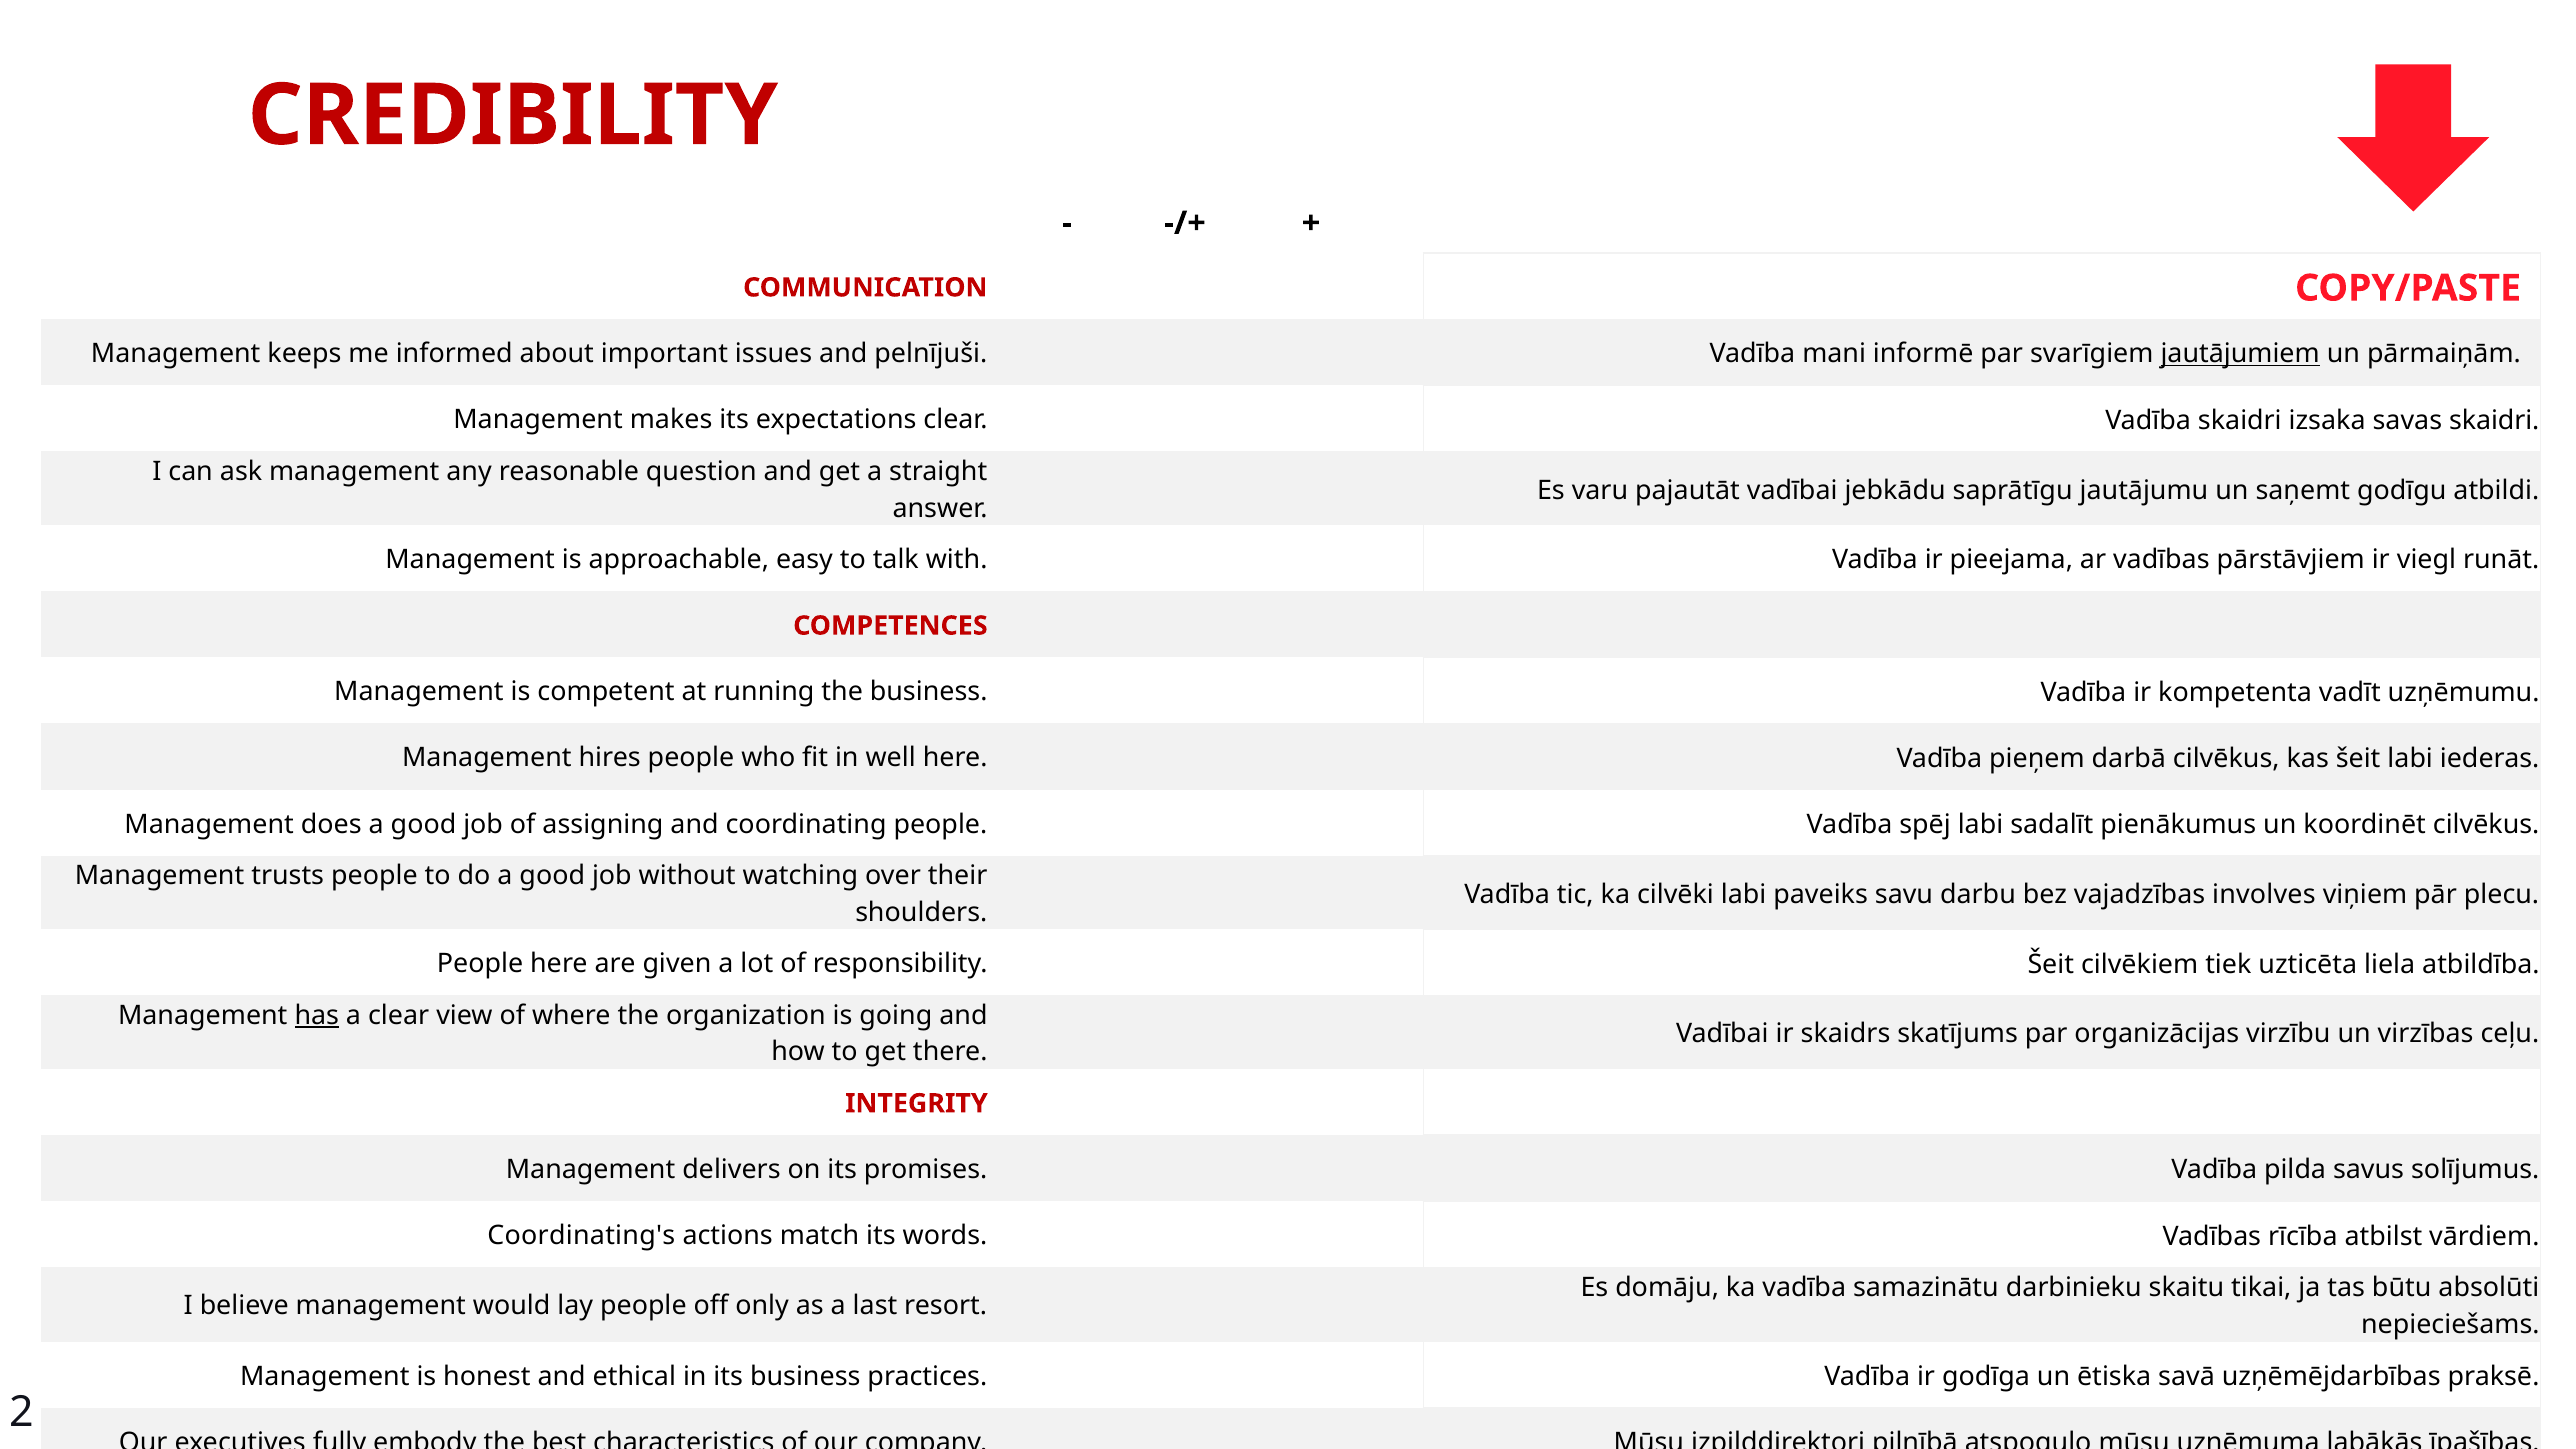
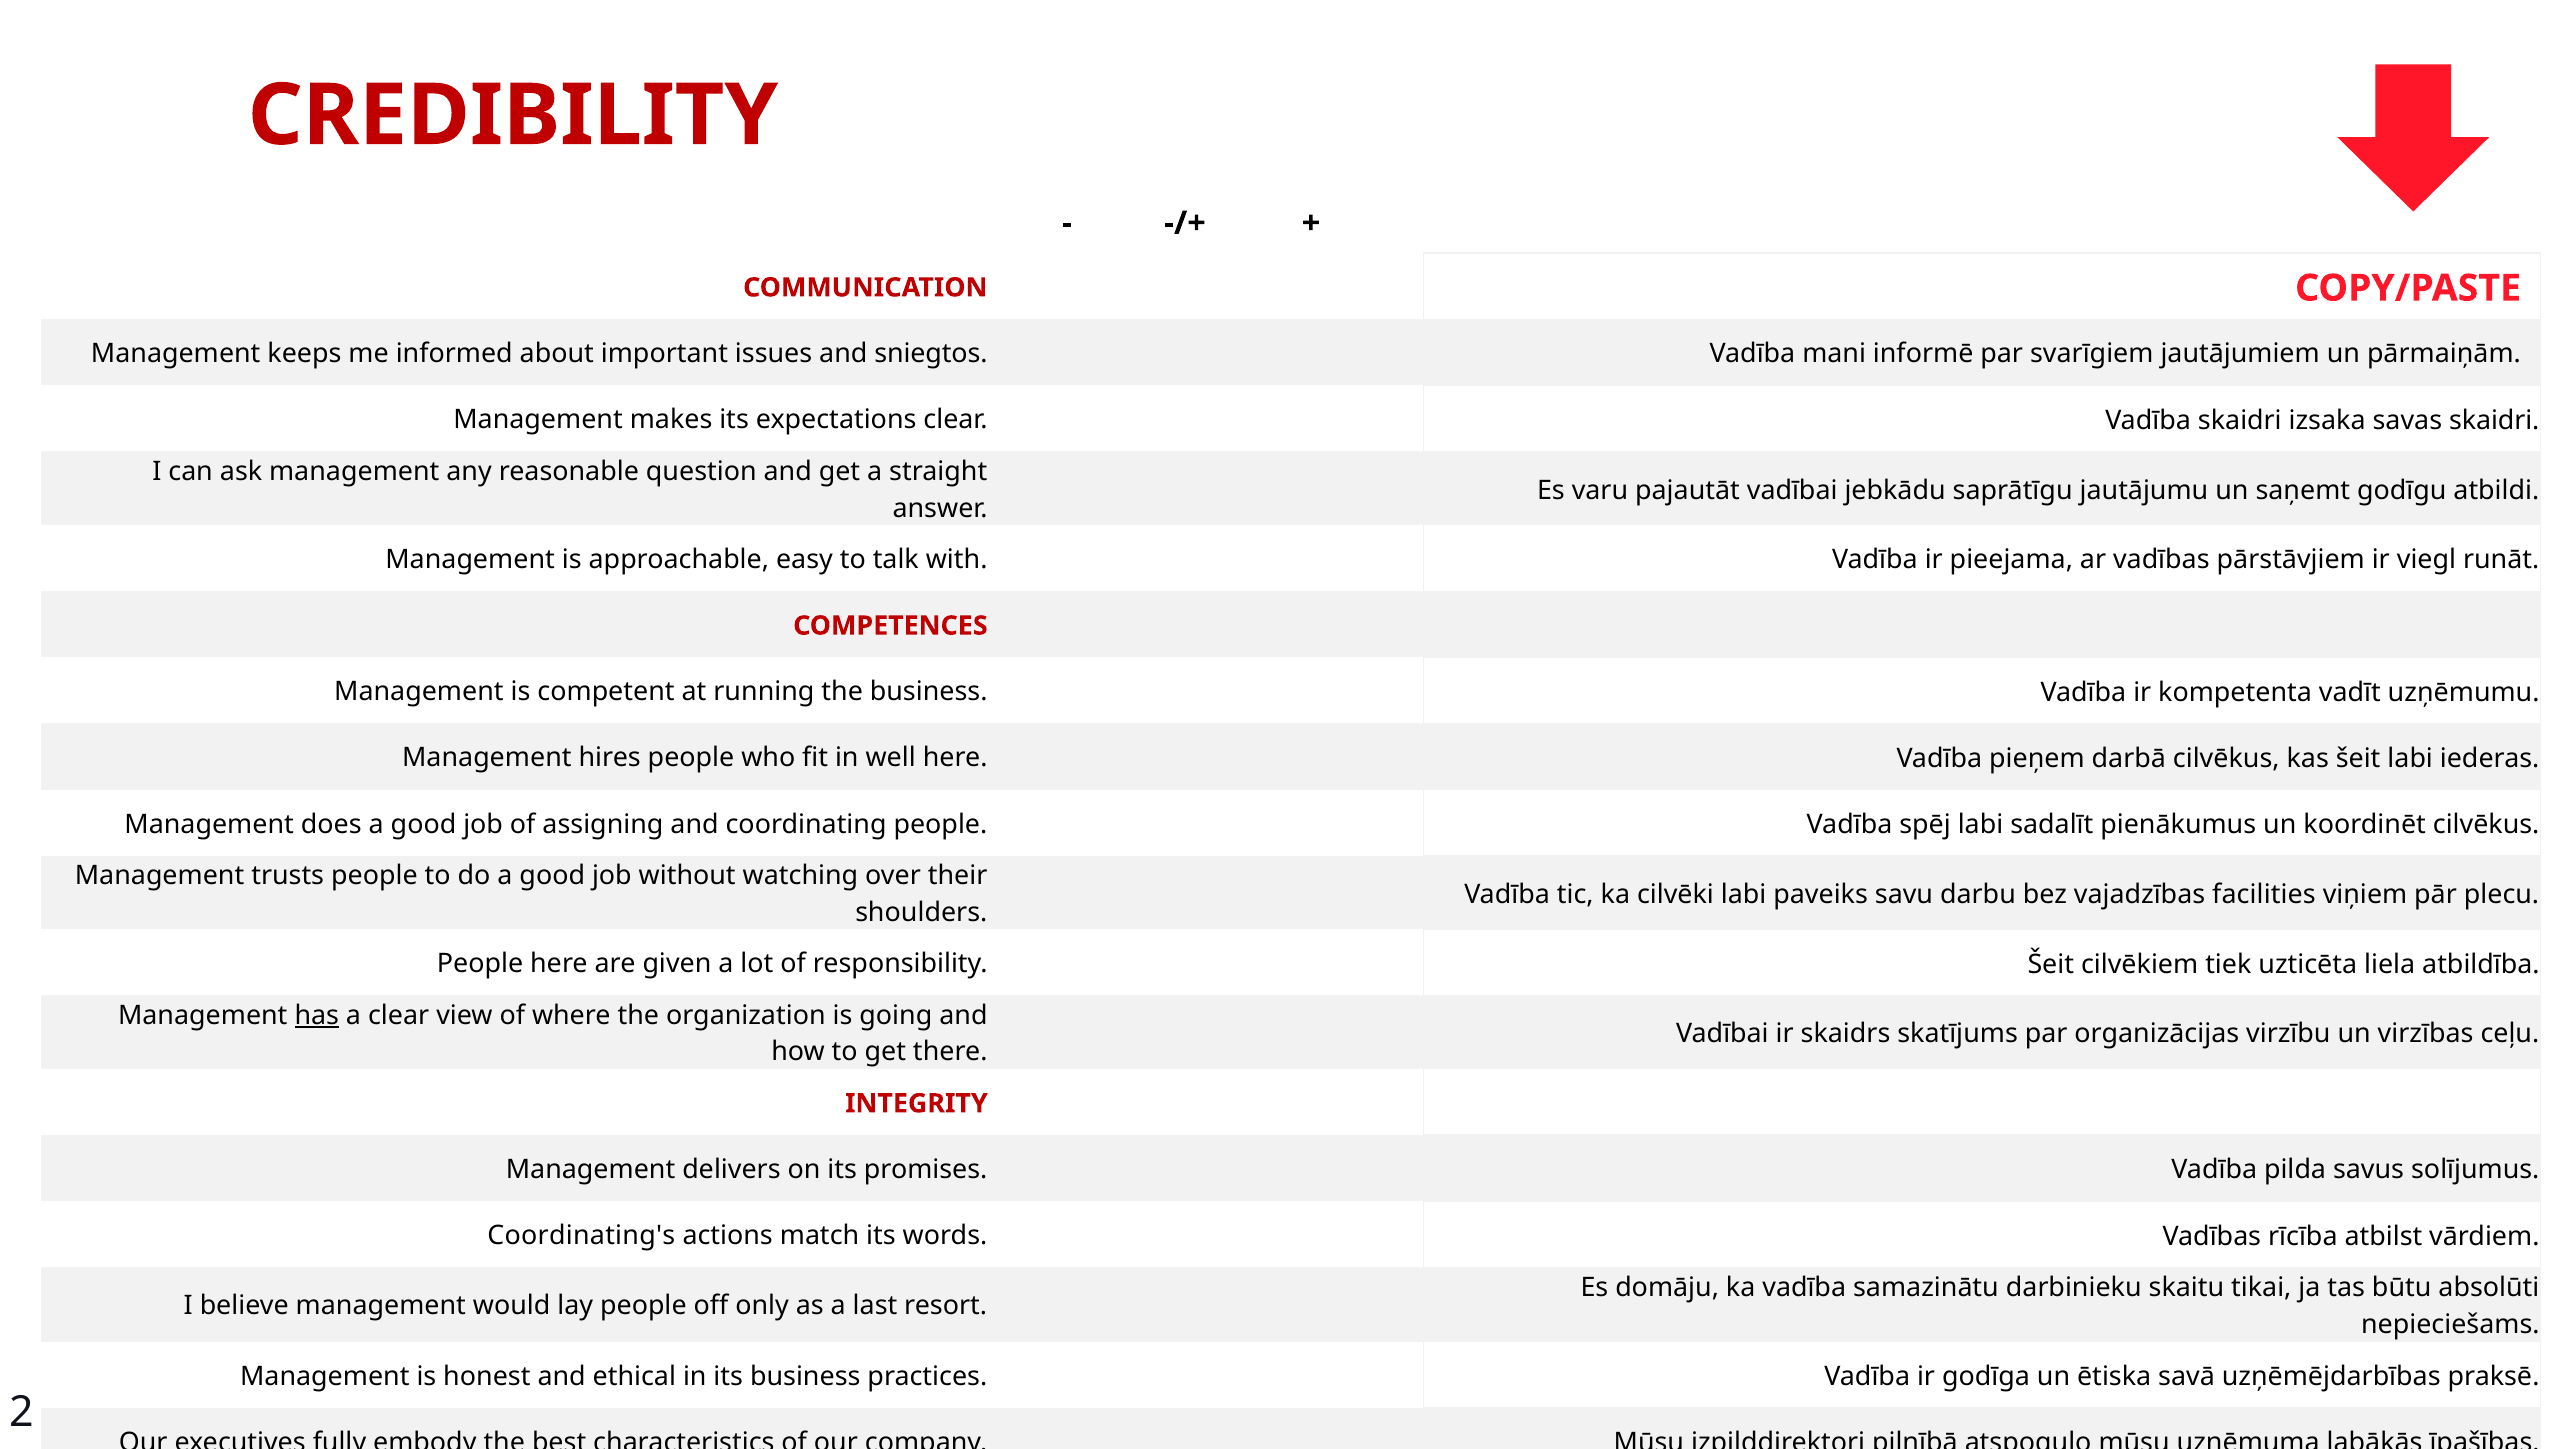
pelnījuši: pelnījuši -> sniegtos (931, 354)
jautājumiem underline: present -> none (2240, 354)
involves: involves -> facilities (2264, 894)
